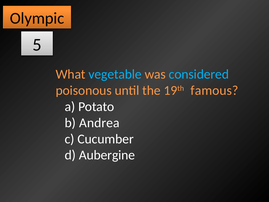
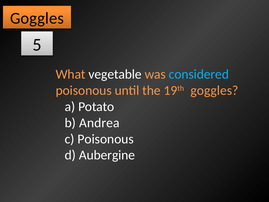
Olympic: Olympic -> Goggles (37, 18)
vegetable colour: light blue -> white (115, 74)
19th famous: famous -> goggles (214, 90)
c Cucumber: Cucumber -> Poisonous (106, 139)
